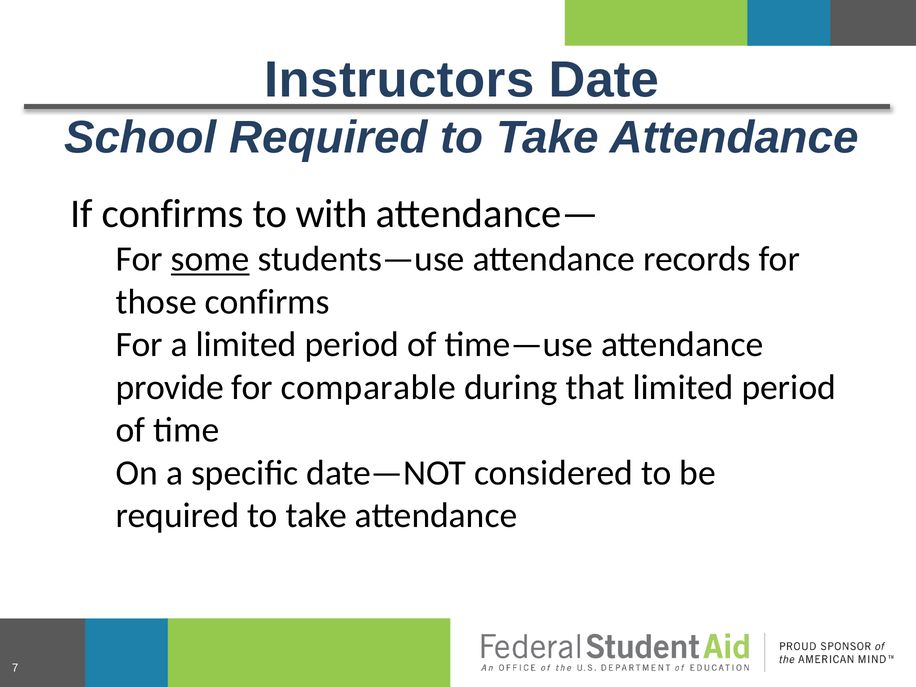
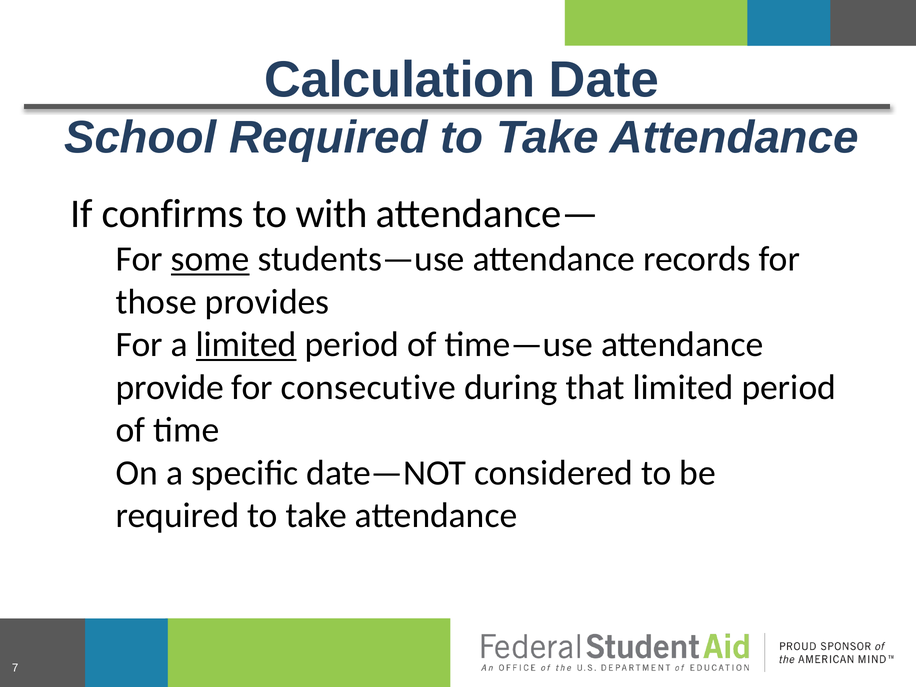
Instructors: Instructors -> Calculation (400, 80)
those confirms: confirms -> provides (267, 302)
limited underline: none -> present (246, 345)
comparable: comparable -> consecutive (368, 387)
